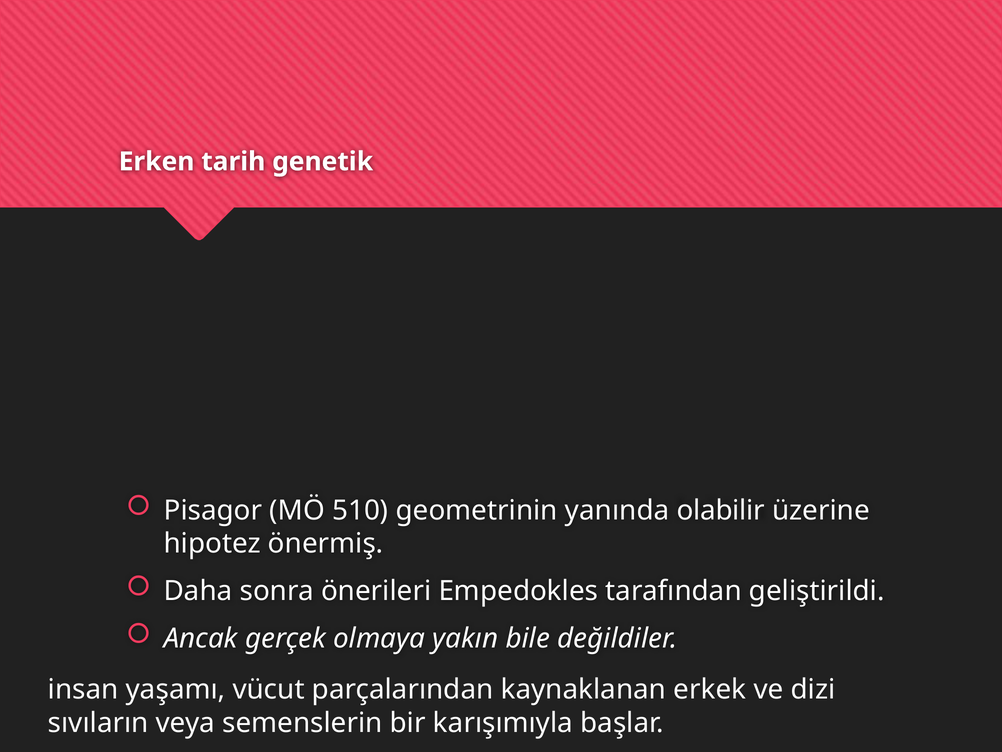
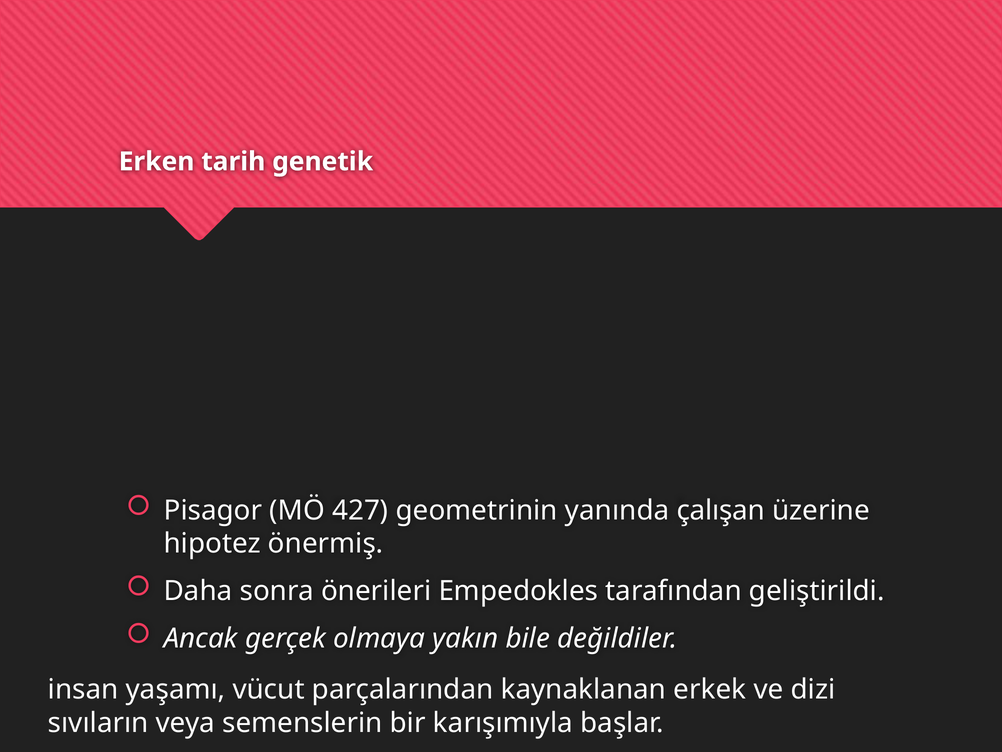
510: 510 -> 427 (360, 510)
olabilir: olabilir -> çalışan (721, 510)
